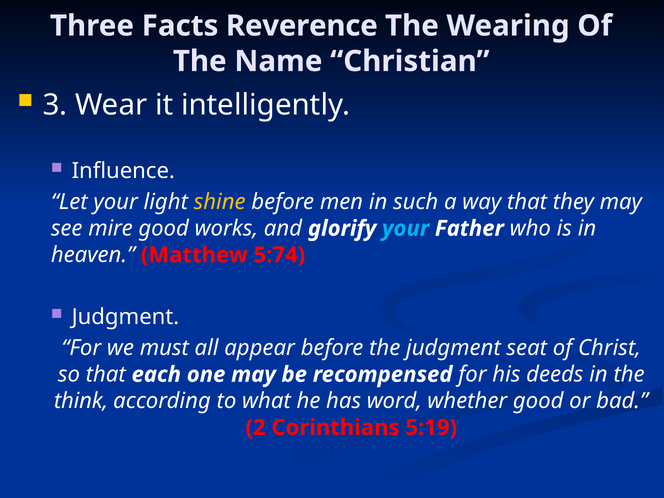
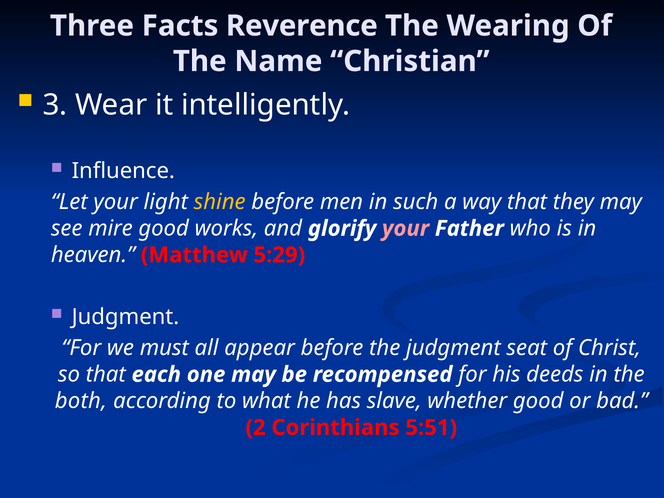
your colour: light blue -> pink (406, 228)
5:74: 5:74 -> 5:29 (279, 255)
think: think -> both (81, 401)
word: word -> slave (394, 401)
5:19: 5:19 -> 5:51 (431, 428)
